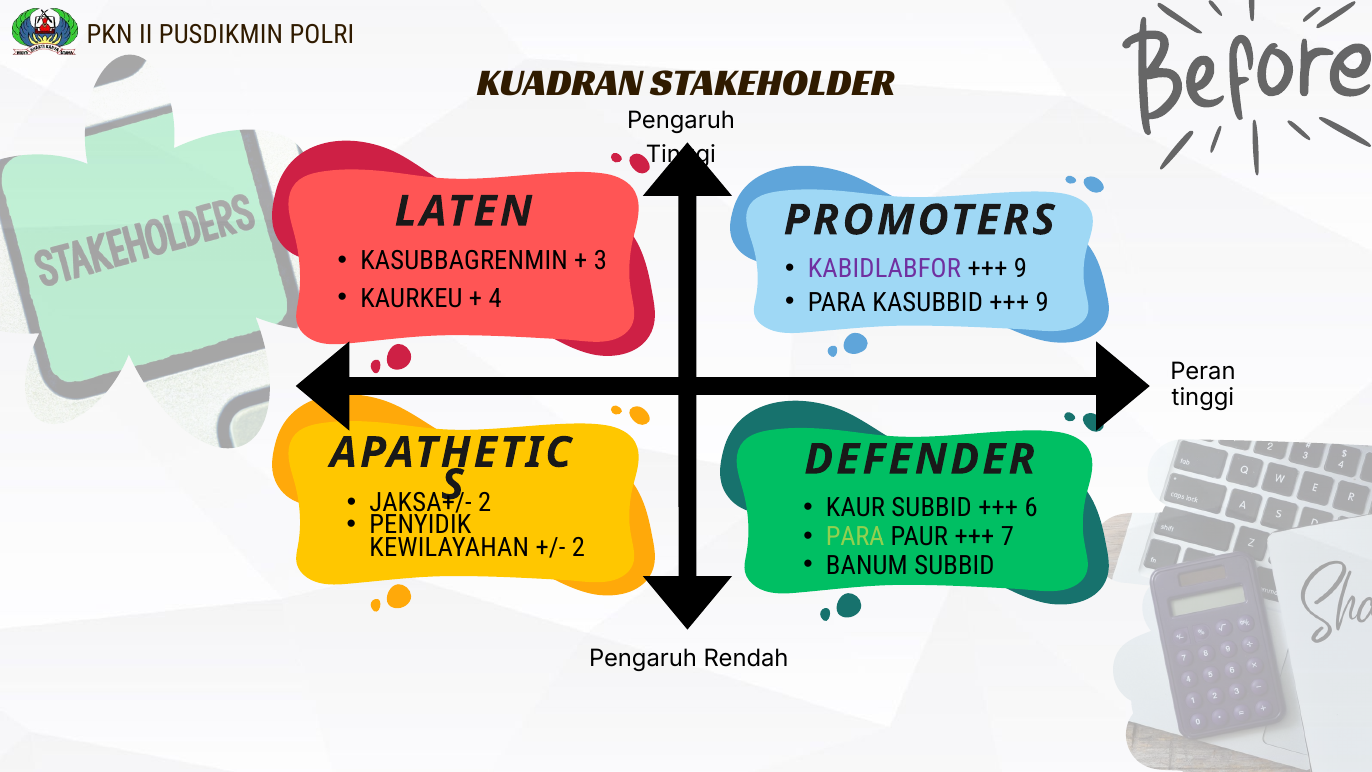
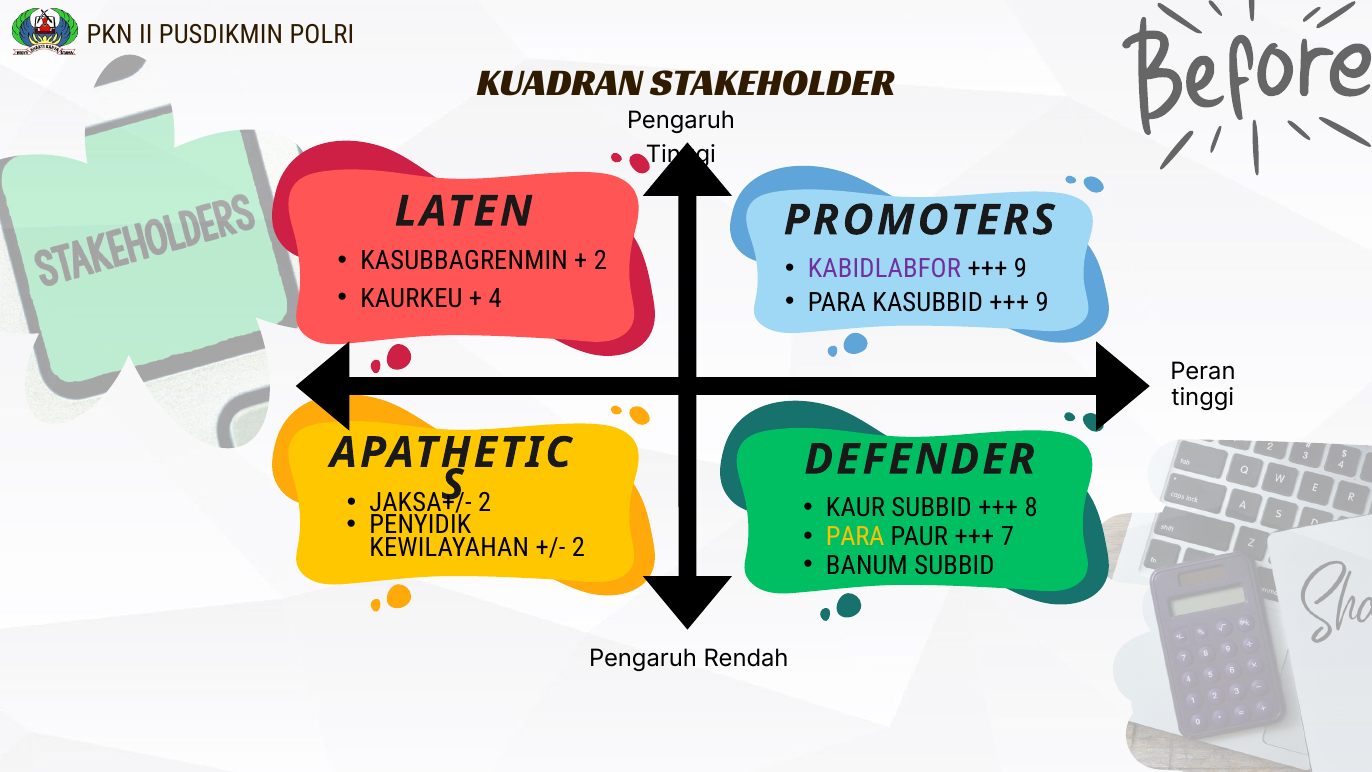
3: 3 -> 2 (600, 261)
6: 6 -> 8 (1031, 508)
PARA colour: light green -> yellow (855, 537)
